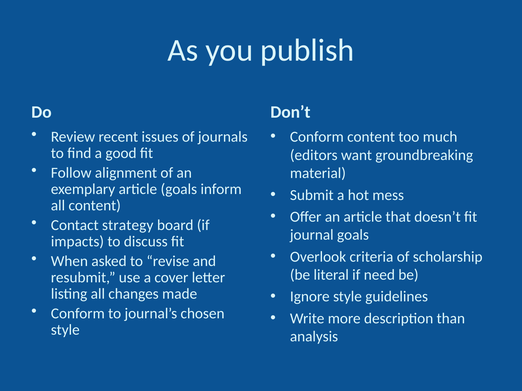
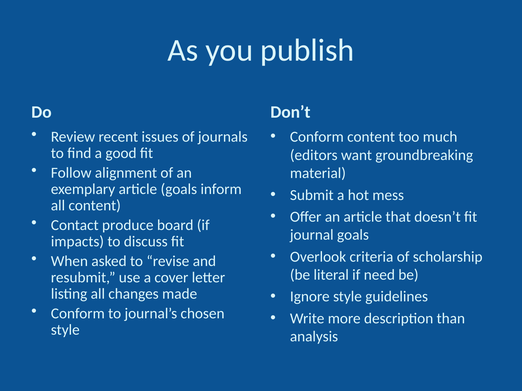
strategy: strategy -> produce (128, 225)
